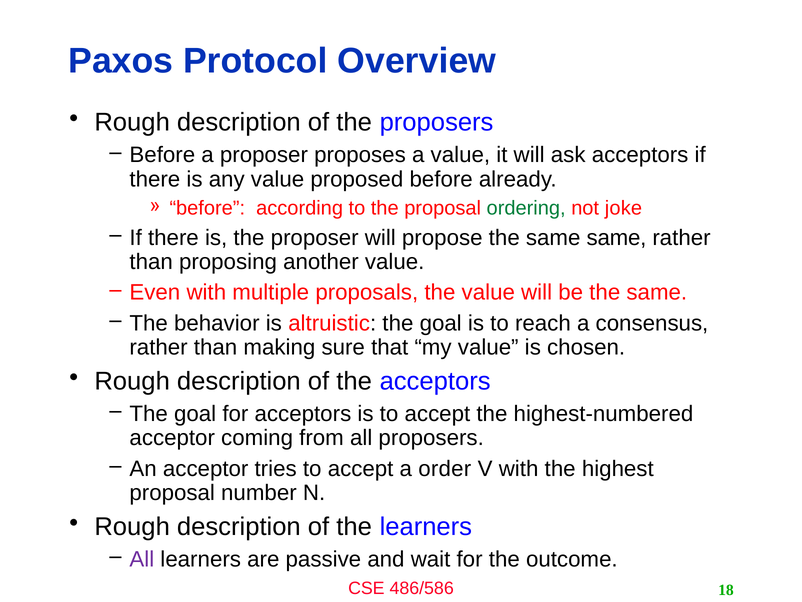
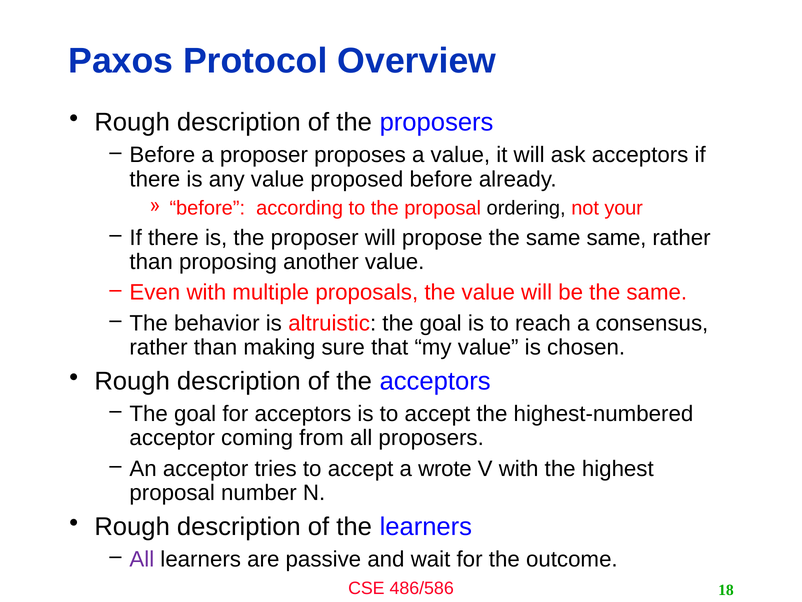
ordering colour: green -> black (526, 208)
joke: joke -> your (624, 208)
order: order -> wrote (445, 468)
